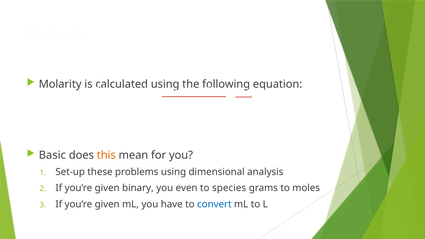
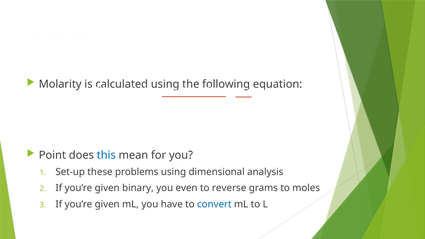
Basic: Basic -> Point (52, 155)
this colour: orange -> blue (106, 155)
species: species -> reverse (229, 188)
